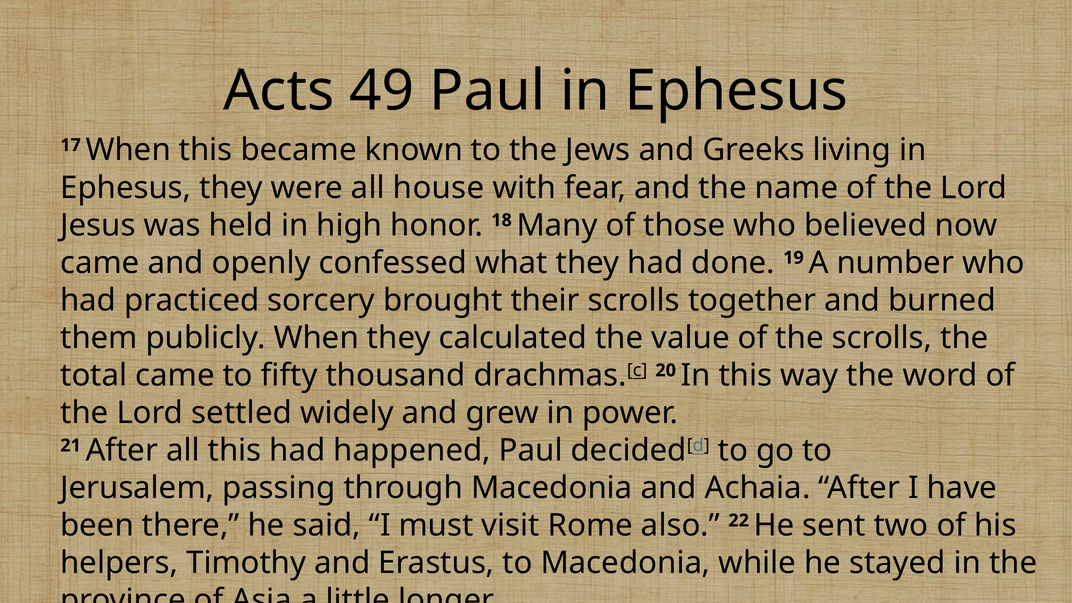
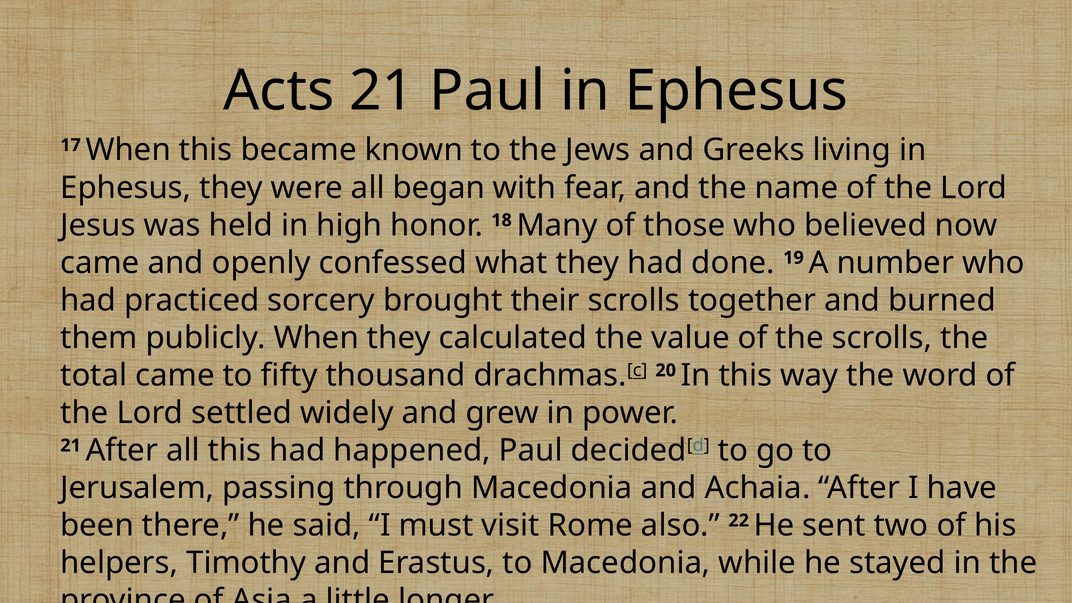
Acts 49: 49 -> 21 (382, 91)
house: house -> began (439, 188)
